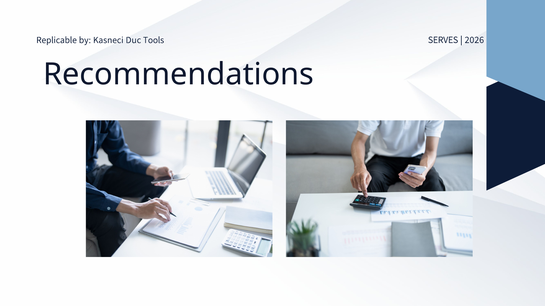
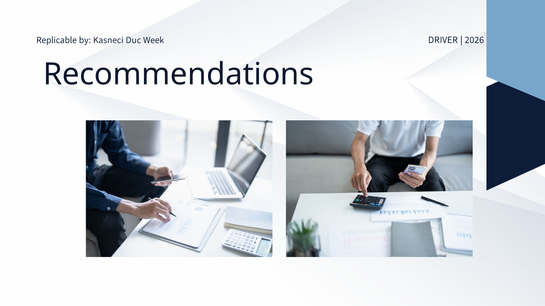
SERVES: SERVES -> DRIVER (443, 40)
Tools: Tools -> Week (154, 40)
